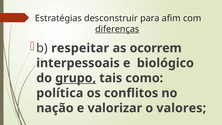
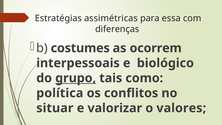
desconstruir: desconstruir -> assimétricas (111, 18)
afim: afim -> essa (171, 18)
diferenças underline: present -> none (117, 29)
respeitar: respeitar -> costumes (80, 48)
nação: nação -> situar (55, 108)
